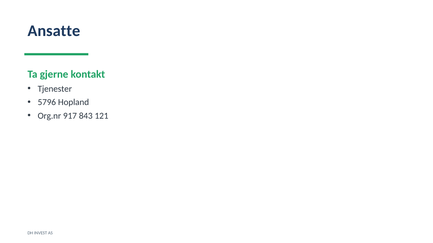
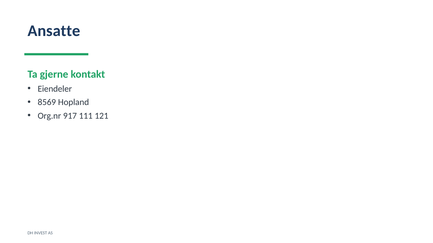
Tjenester: Tjenester -> Eiendeler (55, 89)
5796: 5796 -> 8569 (47, 103)
843: 843 -> 111 (86, 116)
